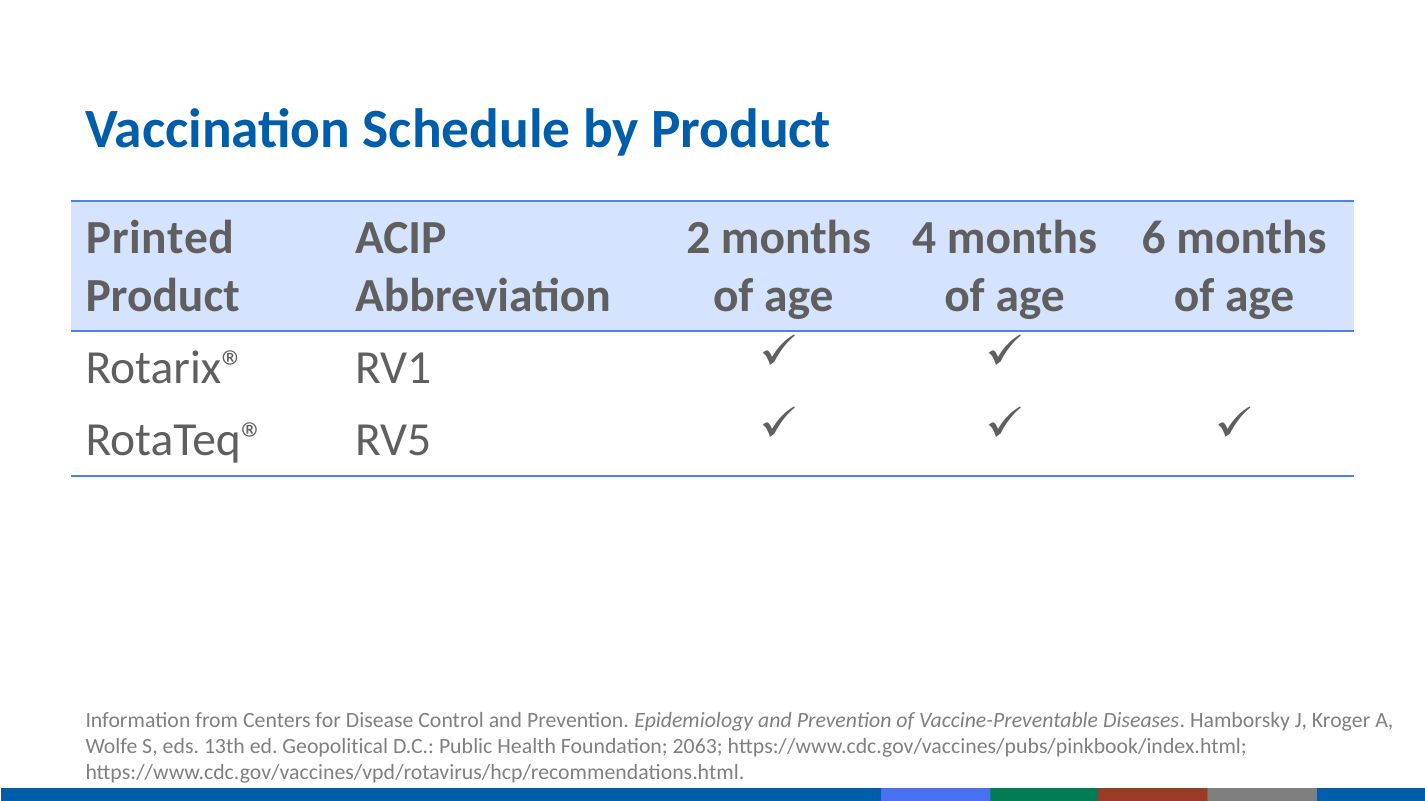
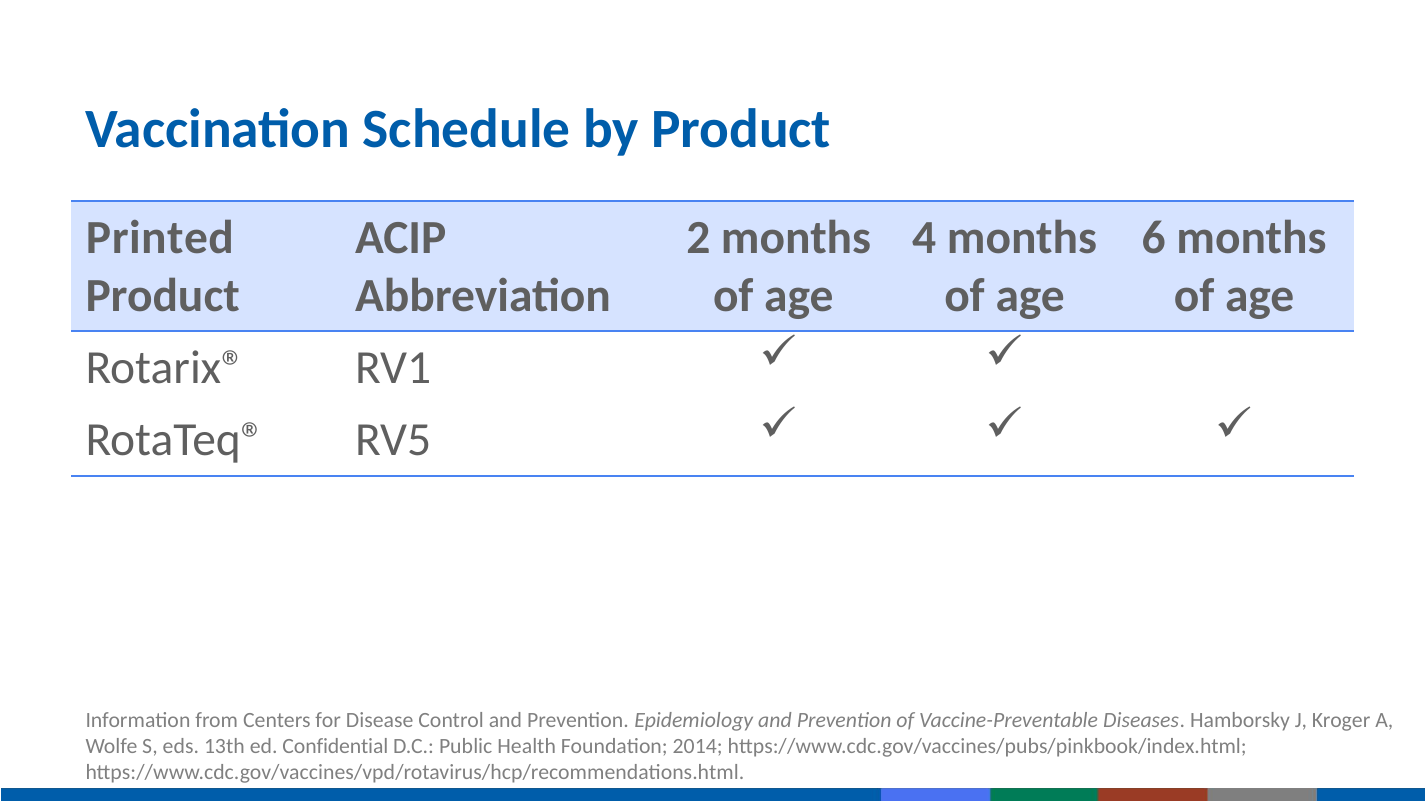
Geopolitical: Geopolitical -> Confidential (335, 747)
2063: 2063 -> 2014 (698, 747)
